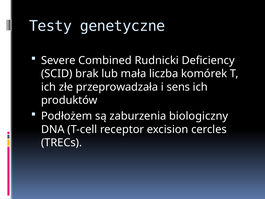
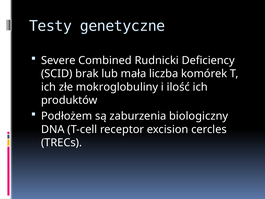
przeprowadzała: przeprowadzała -> mokroglobuliny (117, 87)
sens: sens -> ilość (178, 87)
